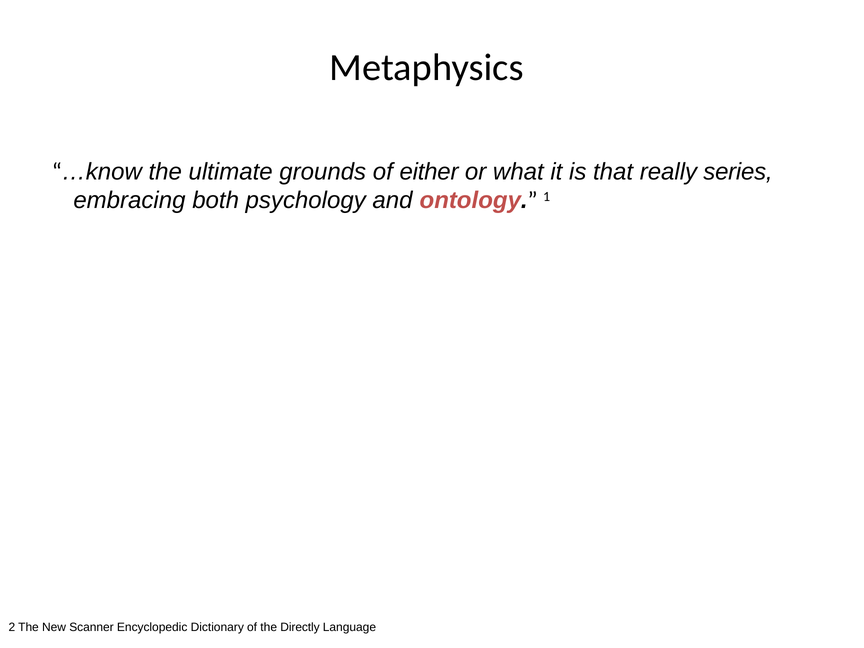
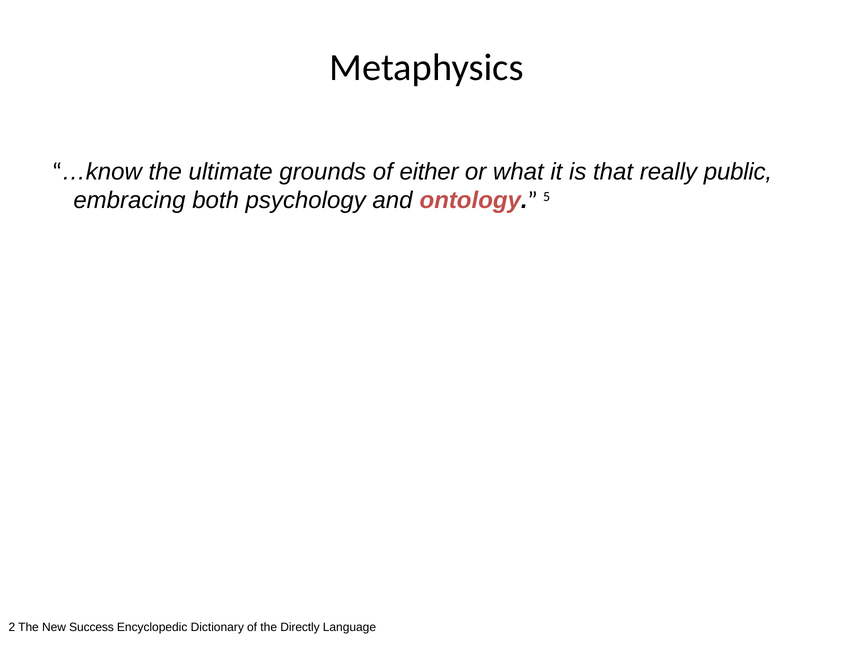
series: series -> public (738, 172)
1: 1 -> 5 (547, 197)
Scanner: Scanner -> Success (92, 627)
